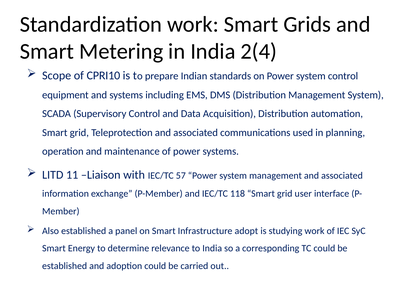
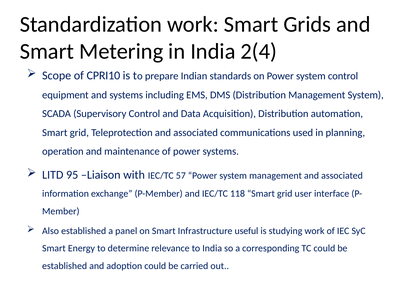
11: 11 -> 95 (72, 175)
adopt: adopt -> useful (246, 231)
